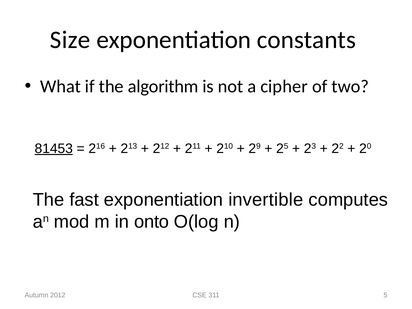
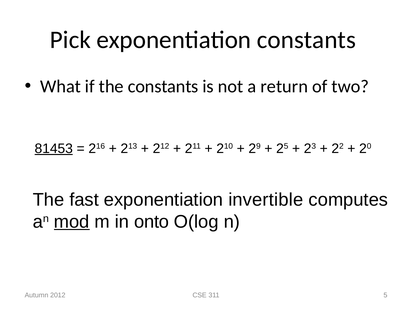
Size: Size -> Pick (70, 40)
the algorithm: algorithm -> constants (163, 86)
cipher: cipher -> return (284, 86)
mod underline: none -> present (72, 222)
